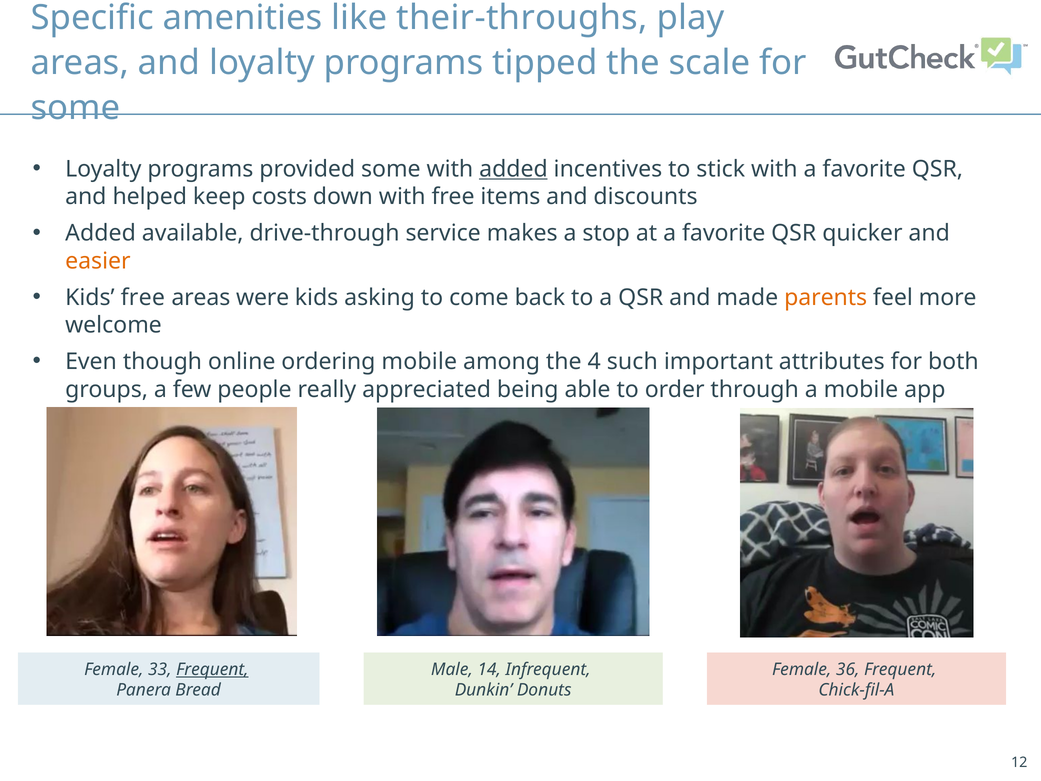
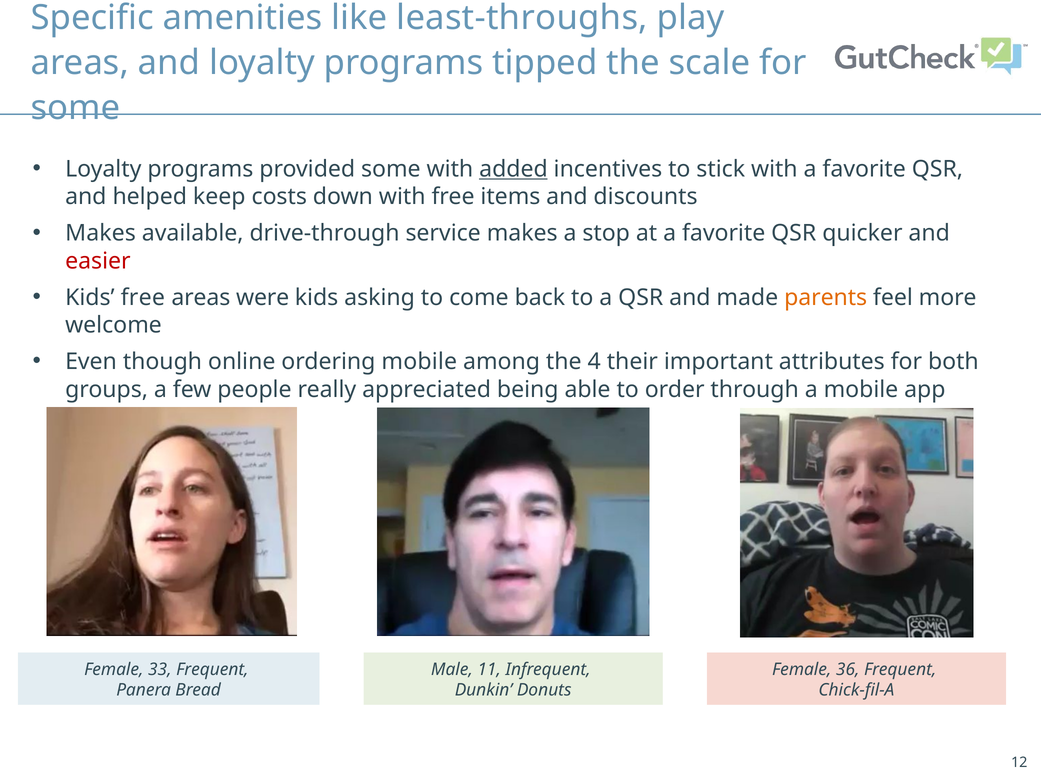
their-throughs: their-throughs -> least-throughs (522, 18)
Added: Added -> Makes (101, 233)
easier colour: orange -> red (98, 261)
such: such -> their (632, 362)
Frequent underline: present -> none (212, 669)
14: 14 -> 11 (489, 669)
